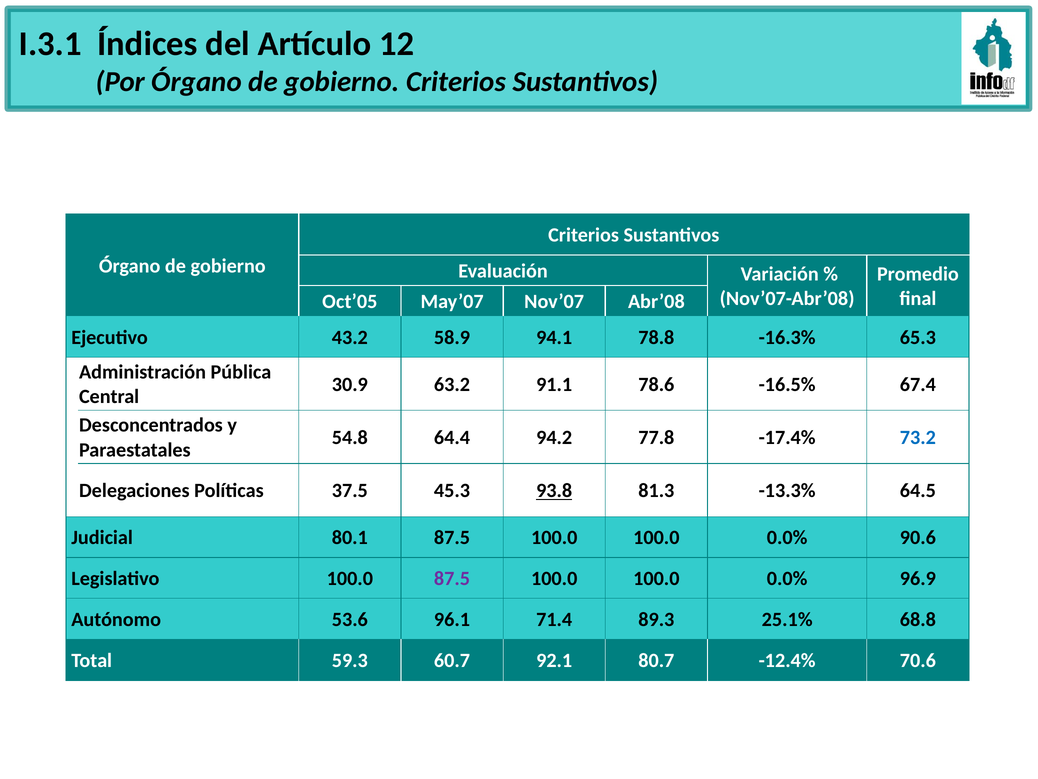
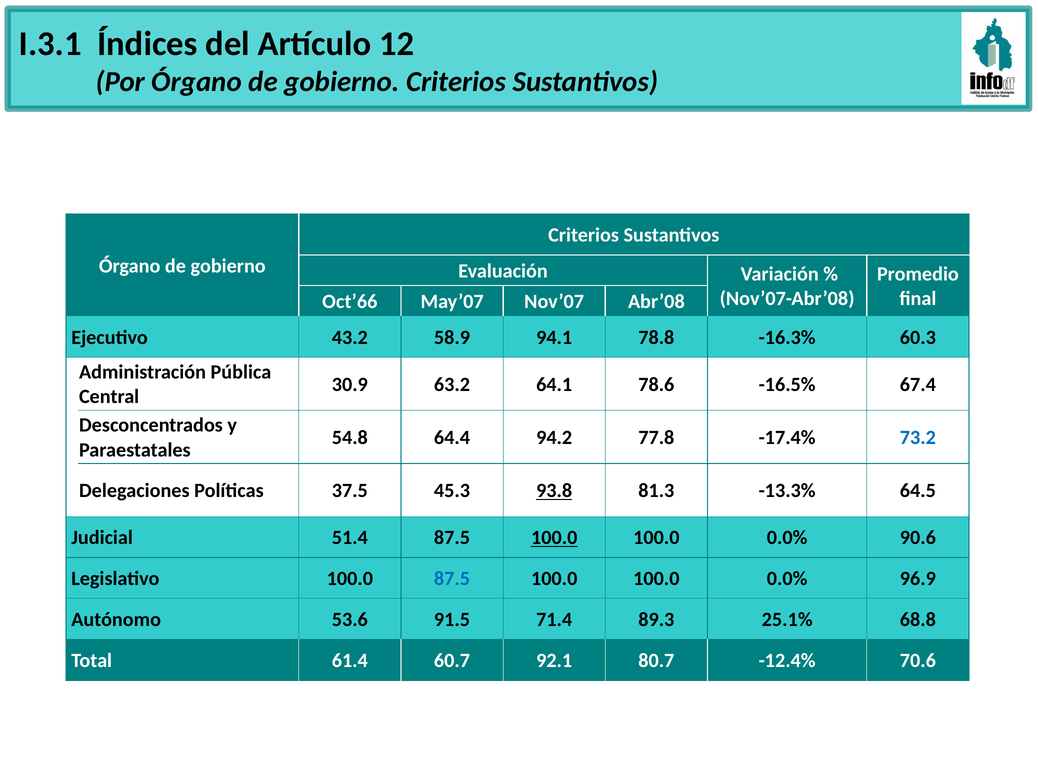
Oct’05: Oct’05 -> Oct’66 (350, 301)
65.3: 65.3 -> 60.3 (918, 337)
91.1: 91.1 -> 64.1 (554, 384)
80.1: 80.1 -> 51.4 (350, 537)
100.0 underline: none -> present (554, 537)
87.5 colour: purple -> blue (452, 578)
96.1: 96.1 -> 91.5 (452, 619)
59.3: 59.3 -> 61.4 (350, 660)
